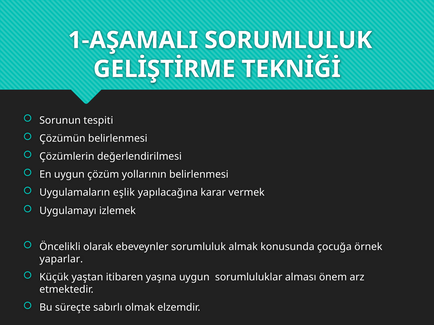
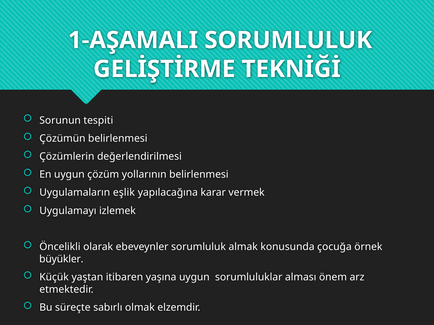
yaparlar: yaparlar -> büyükler (61, 259)
